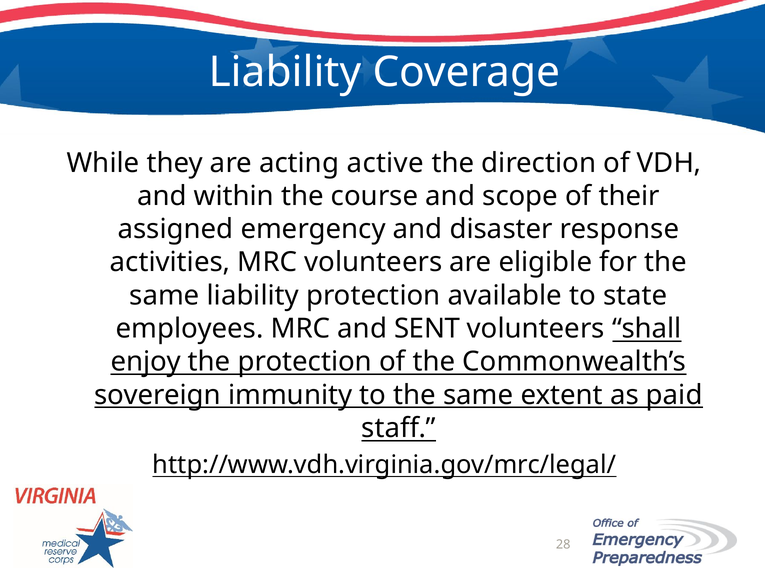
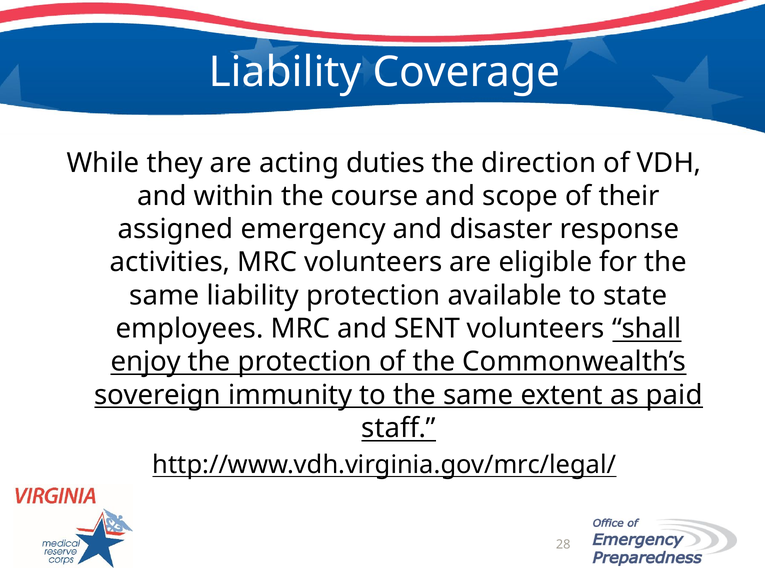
active: active -> duties (385, 163)
